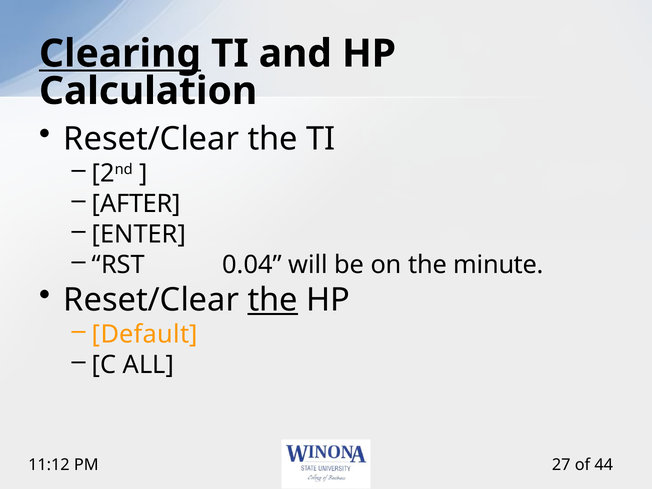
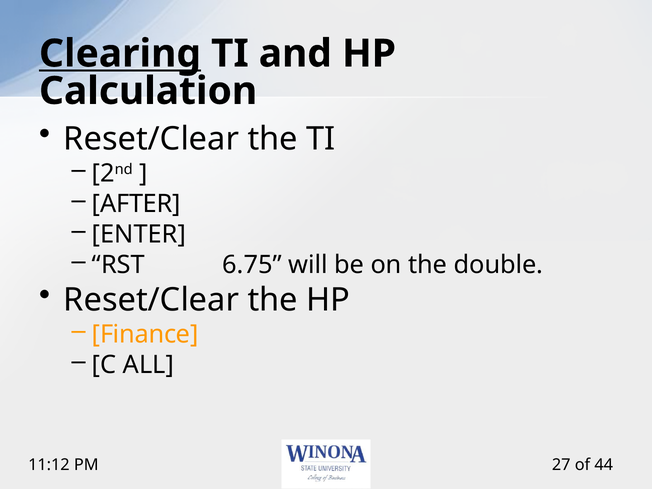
0.04: 0.04 -> 6.75 (252, 265)
minute: minute -> double (498, 265)
the underline: present -> none (273, 300)
Default: Default -> Finance (145, 334)
